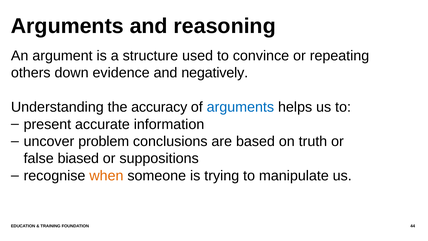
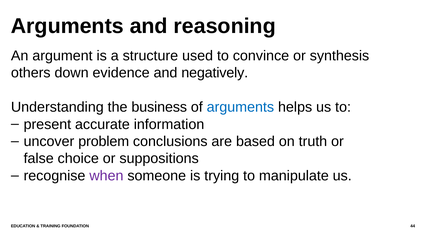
repeating: repeating -> synthesis (340, 56)
accuracy: accuracy -> business (159, 107)
biased: biased -> choice (78, 158)
when colour: orange -> purple (106, 176)
